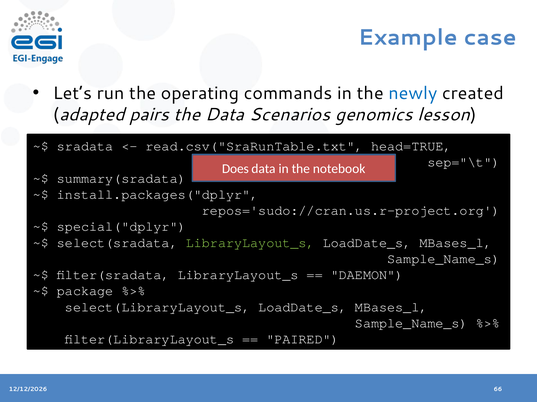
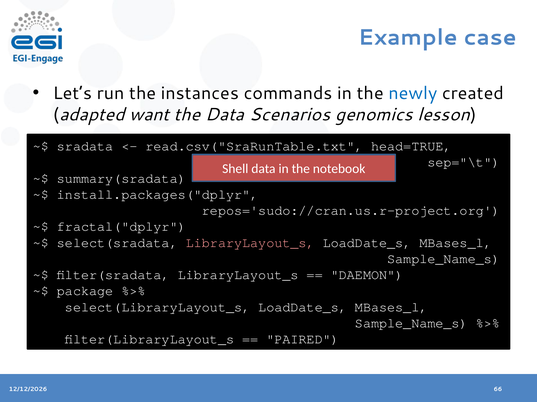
operating: operating -> instances (200, 93)
pairs: pairs -> want (149, 115)
Does: Does -> Shell (235, 169)
special("dplyr: special("dplyr -> fractal("dplyr (121, 227)
LibraryLayout_s colour: light green -> pink (250, 243)
